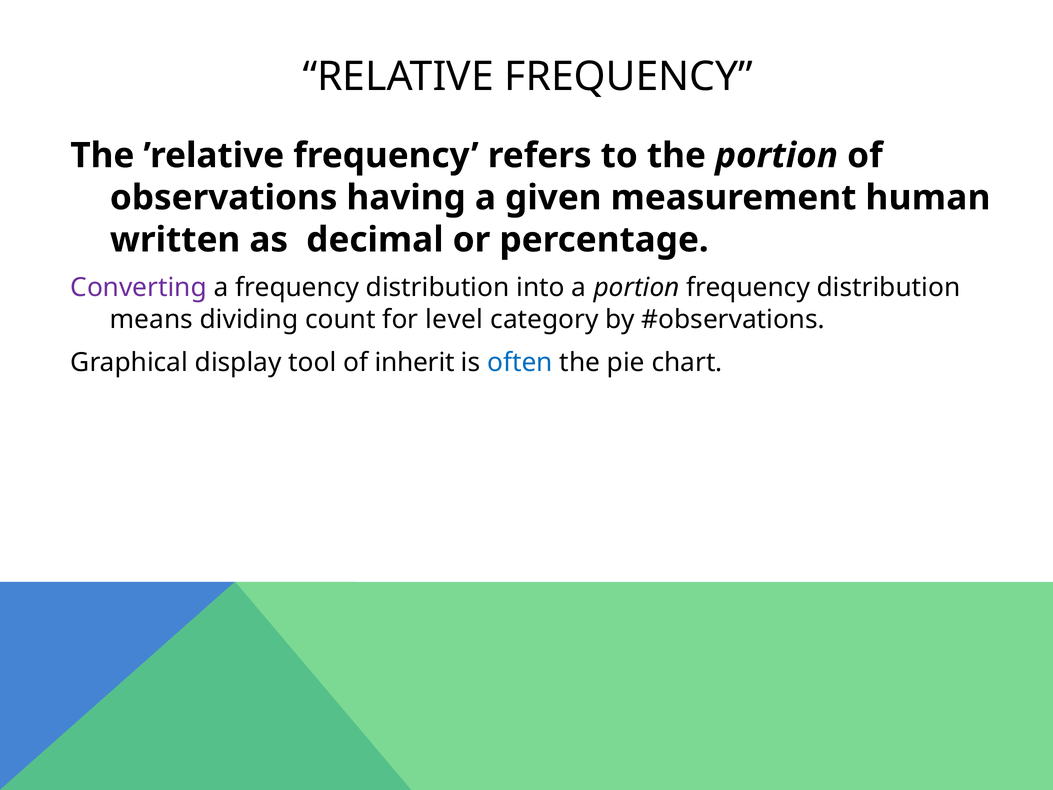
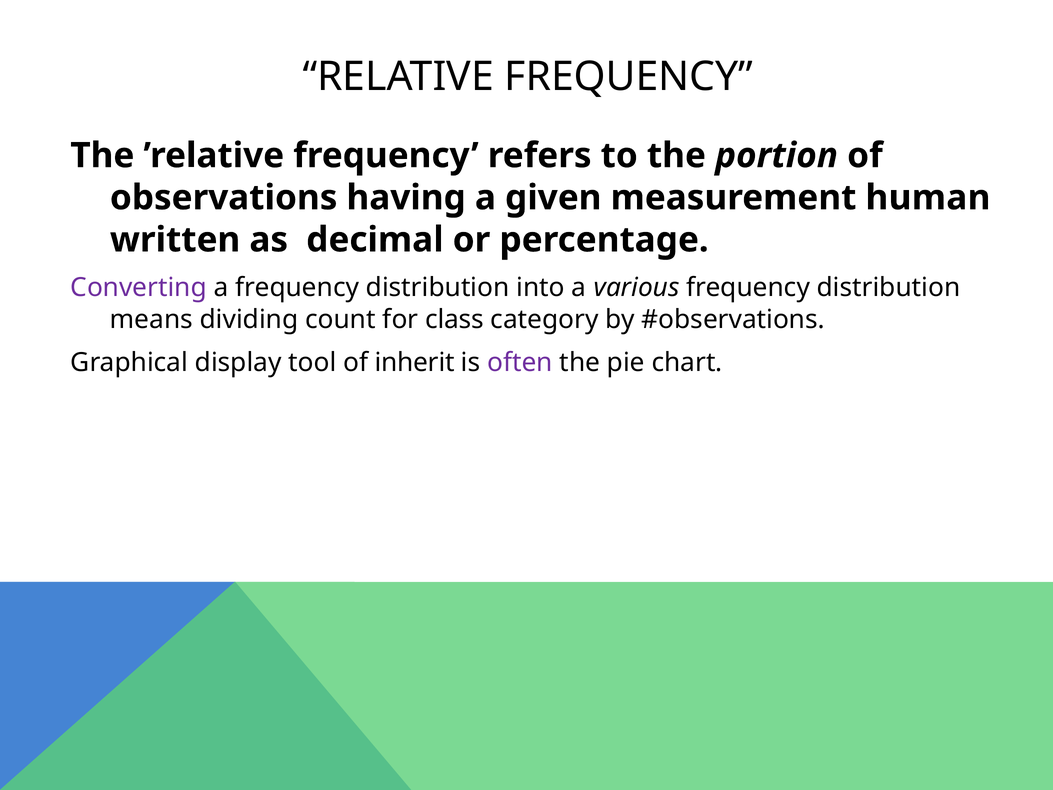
a portion: portion -> various (637, 288)
level: level -> class (454, 319)
often colour: blue -> purple (520, 363)
